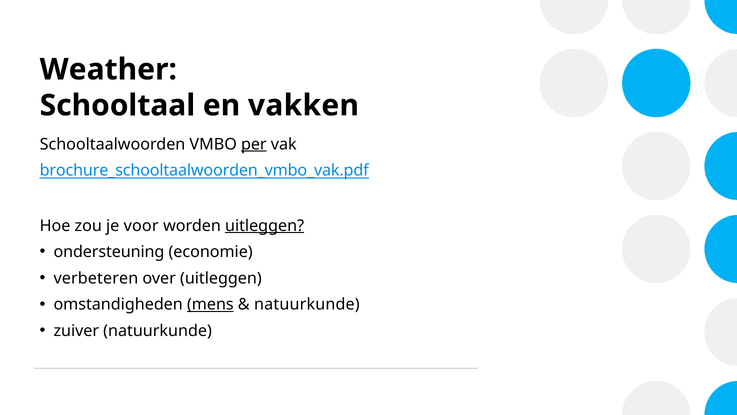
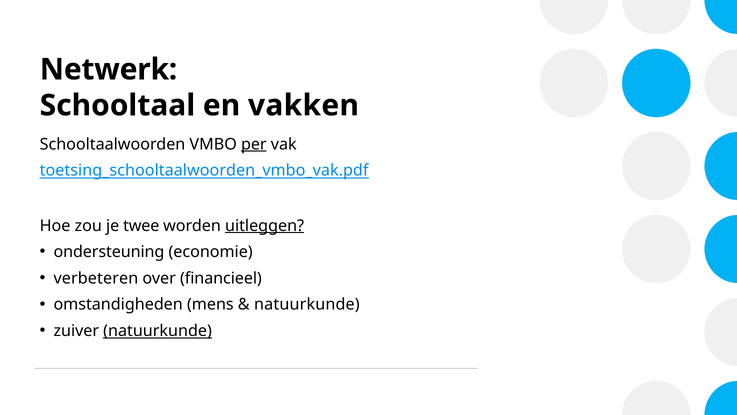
Weather: Weather -> Netwerk (108, 69)
brochure_schooltaalwoorden_vmbo_vak.pdf: brochure_schooltaalwoorden_vmbo_vak.pdf -> toetsing_schooltaalwoorden_vmbo_vak.pdf (204, 170)
voor: voor -> twee (141, 226)
over uitleggen: uitleggen -> financieel (221, 278)
mens underline: present -> none (210, 304)
natuurkunde underline: none -> present (158, 331)
